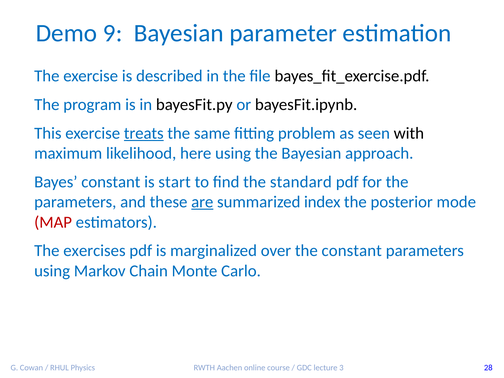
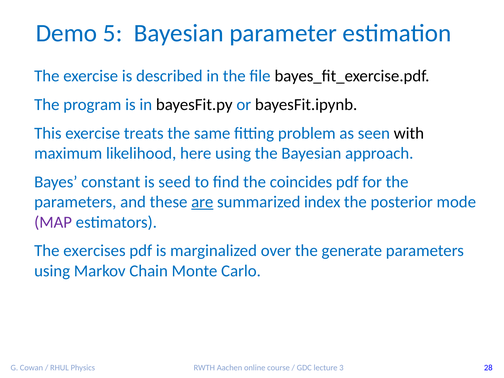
9: 9 -> 5 (113, 33)
treats underline: present -> none (144, 133)
start: start -> seed (175, 182)
standard: standard -> coincides (301, 182)
MAP colour: red -> purple (53, 222)
the constant: constant -> generate (352, 251)
